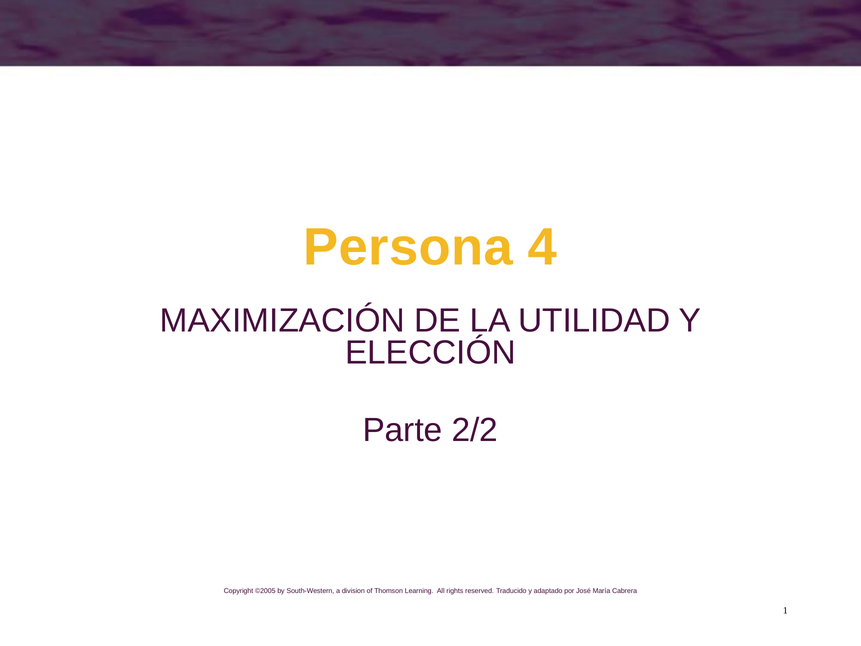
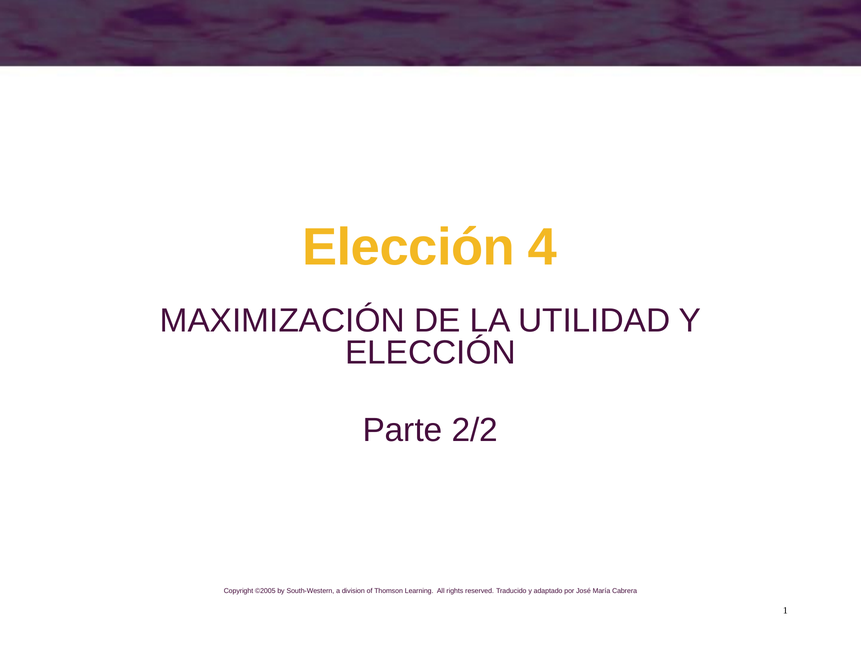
Persona: Persona -> Elección (409, 247)
